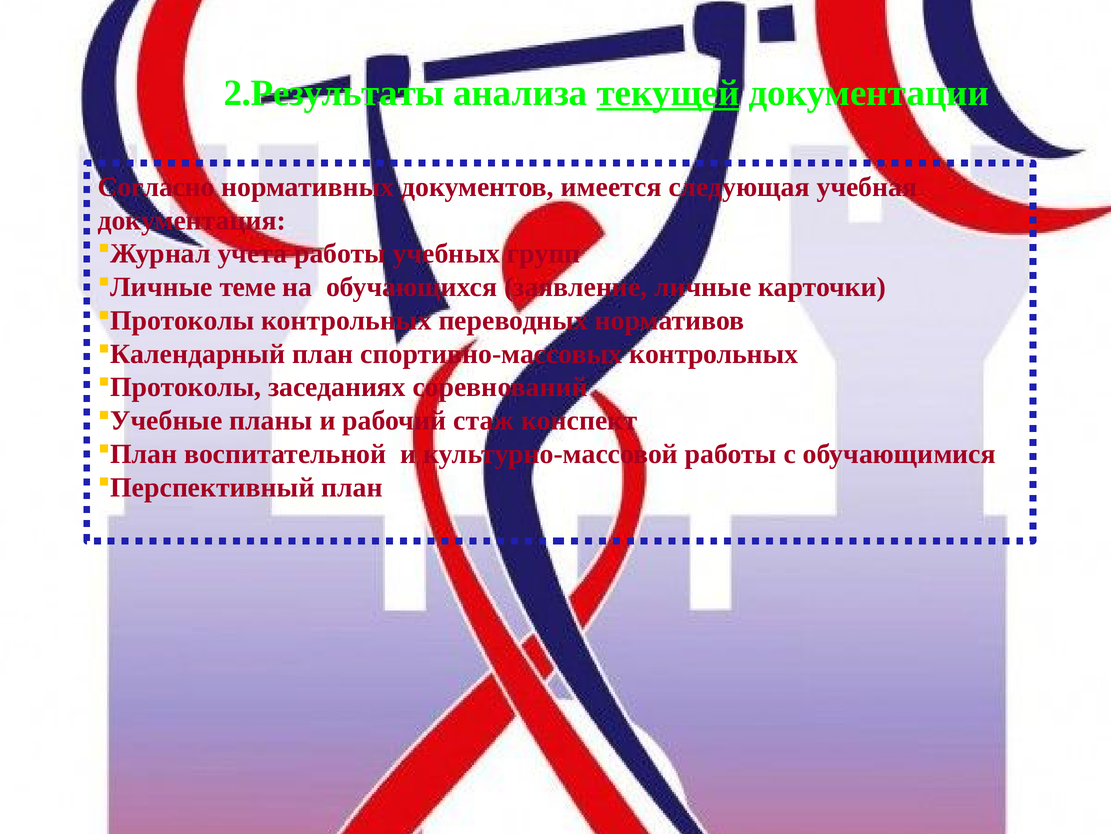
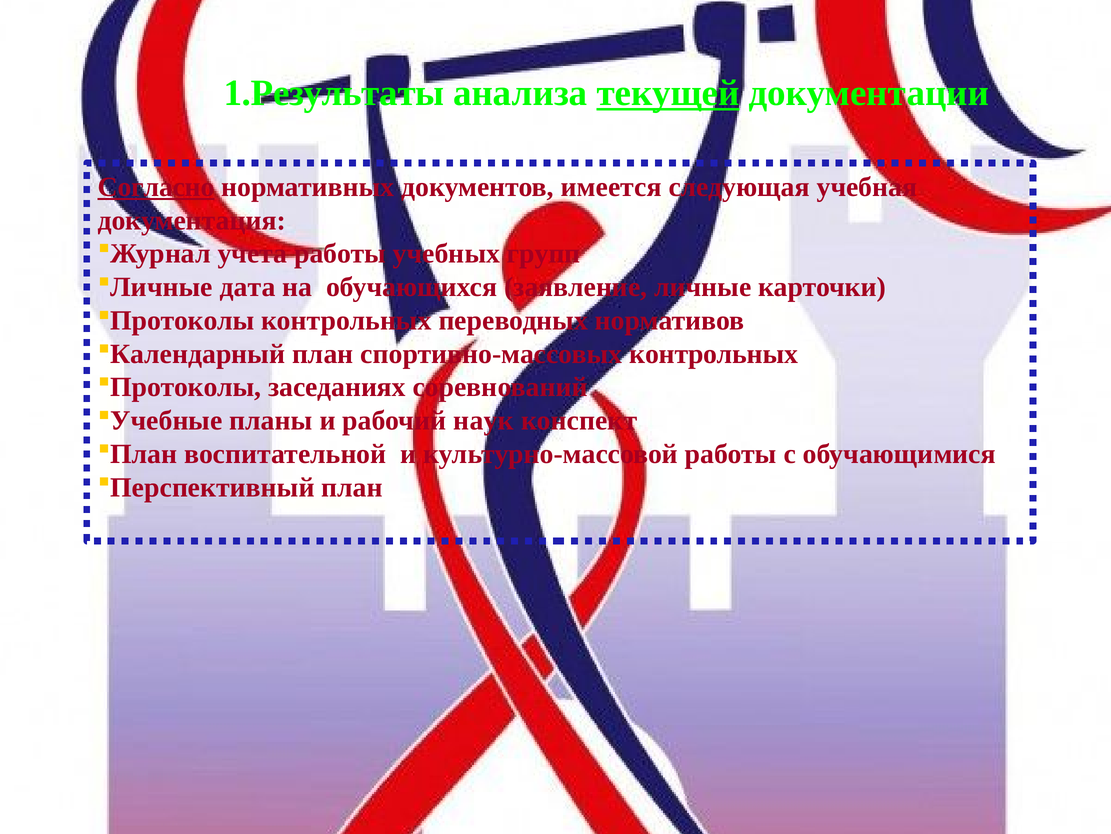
2.Результаты: 2.Результаты -> 1.Результаты (334, 93)
Согласно underline: none -> present (156, 187)
теме: теме -> дата (248, 287)
стаж: стаж -> наук (484, 420)
